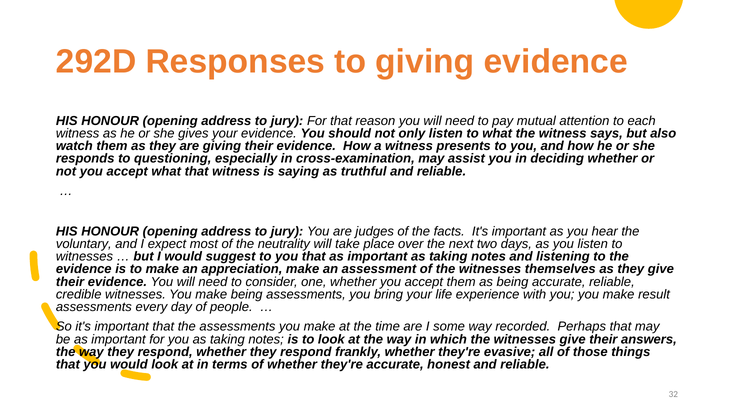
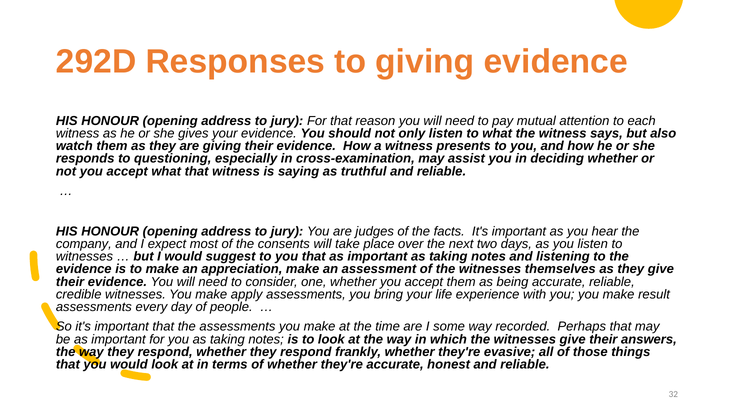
voluntary: voluntary -> company (84, 244)
neutrality: neutrality -> consents (284, 244)
make being: being -> apply (247, 294)
